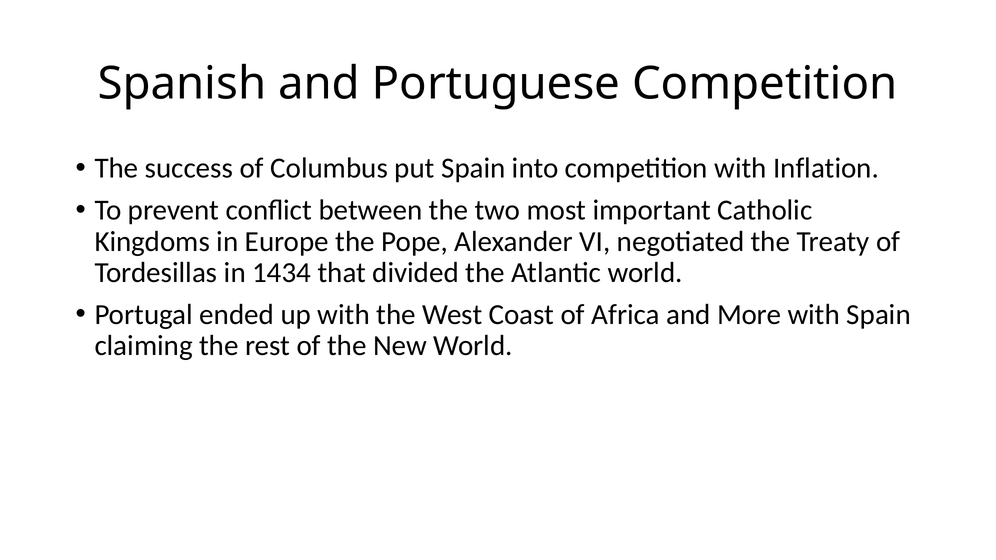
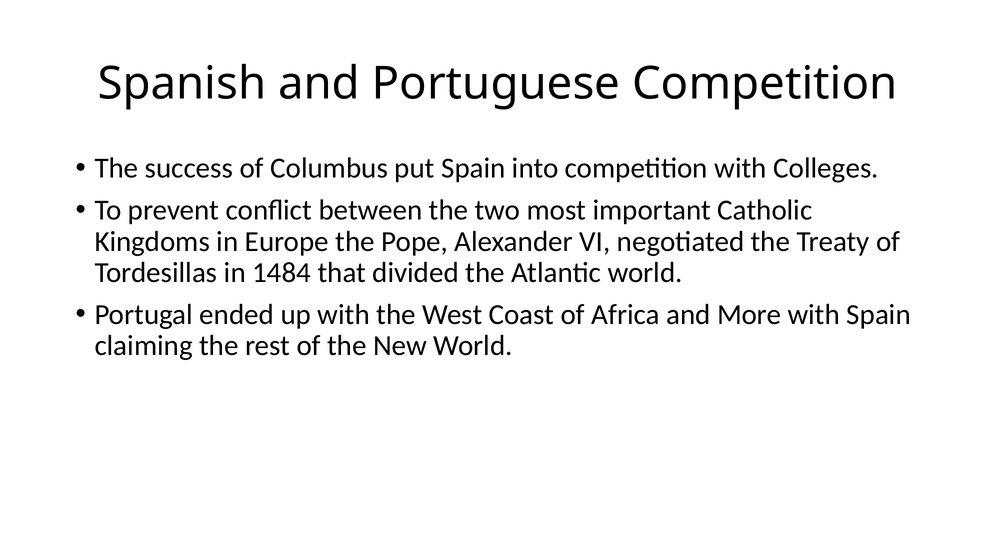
Inflation: Inflation -> Colleges (826, 168)
1434: 1434 -> 1484 (282, 273)
